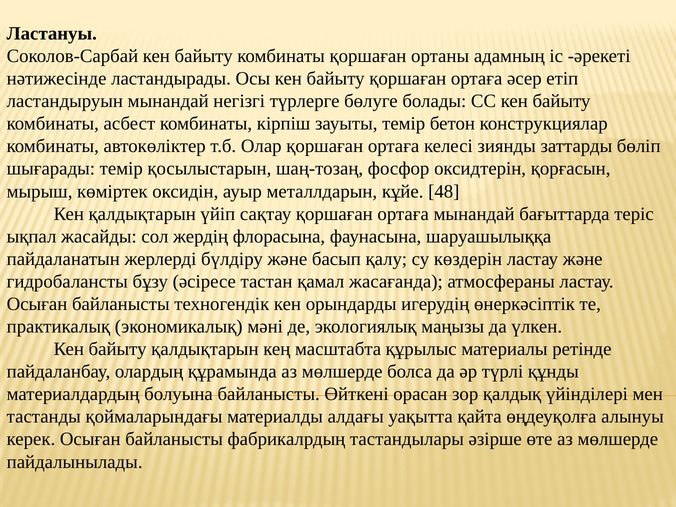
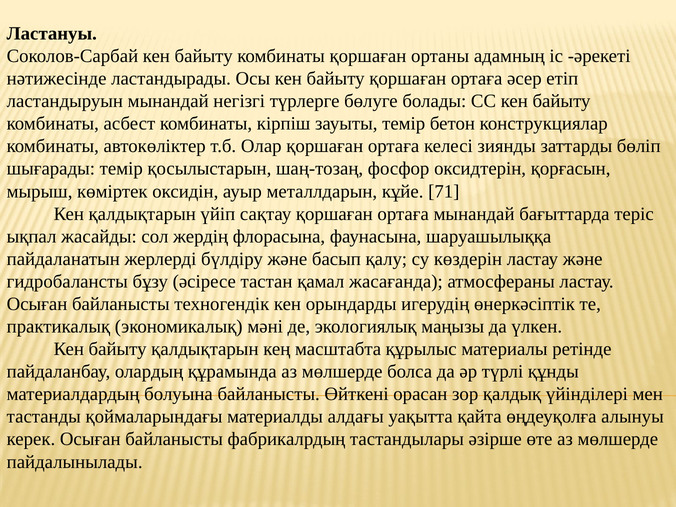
48: 48 -> 71 (444, 191)
